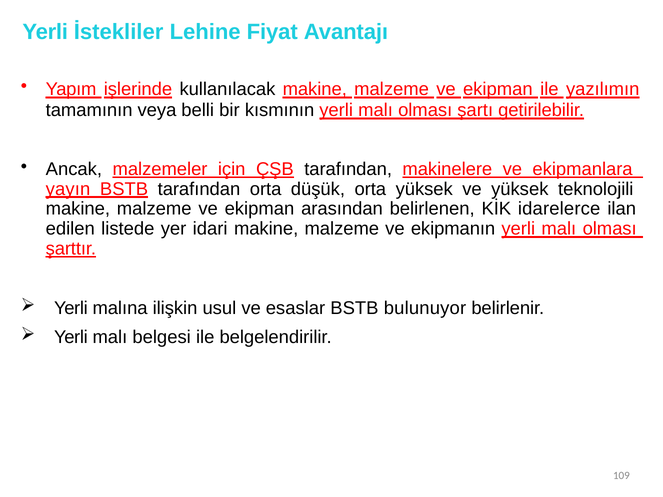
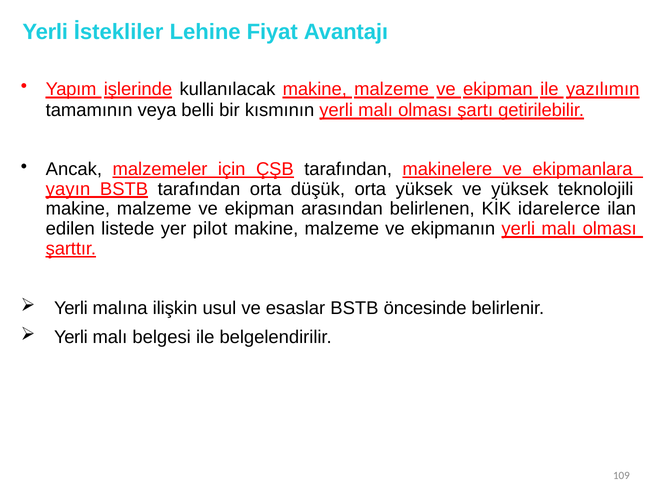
idari: idari -> pilot (210, 229)
bulunuyor: bulunuyor -> öncesinde (425, 308)
